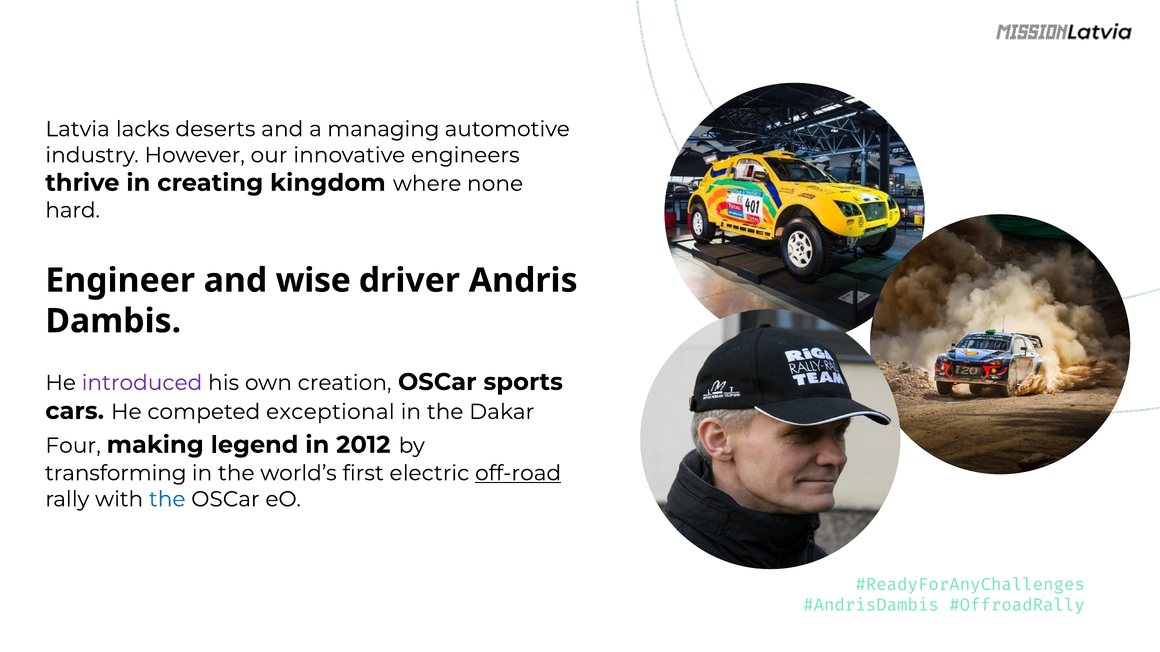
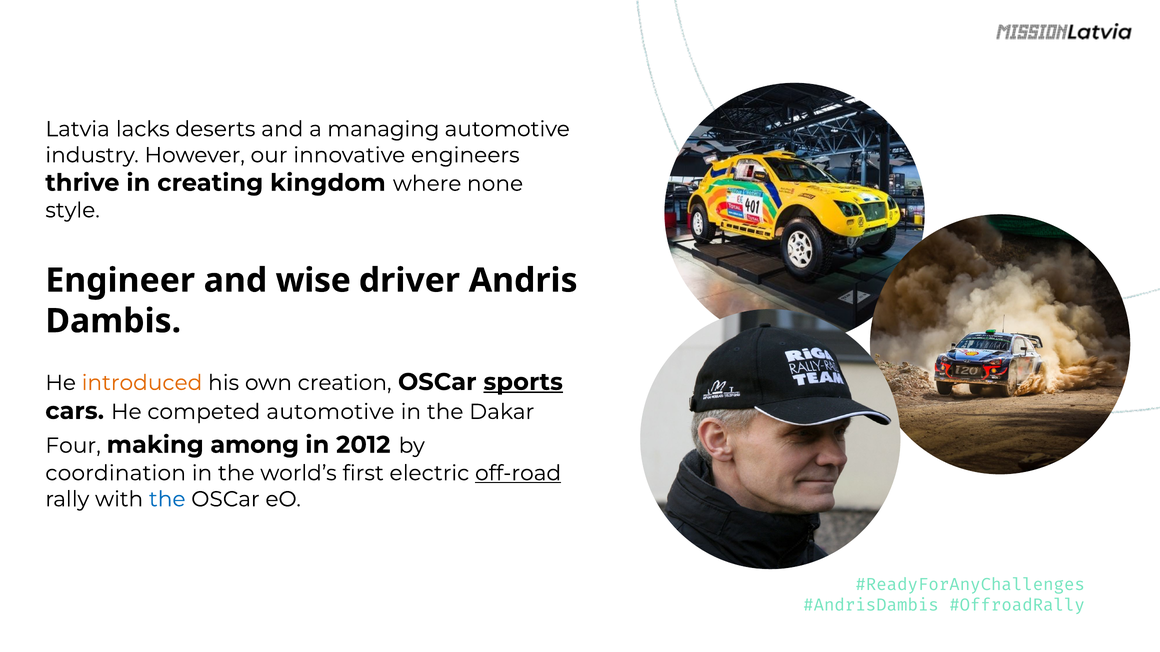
hard: hard -> style (73, 210)
introduced colour: purple -> orange (142, 383)
sports underline: none -> present (523, 382)
competed exceptional: exceptional -> automotive (330, 412)
legend: legend -> among (255, 445)
transforming: transforming -> coordination (116, 473)
